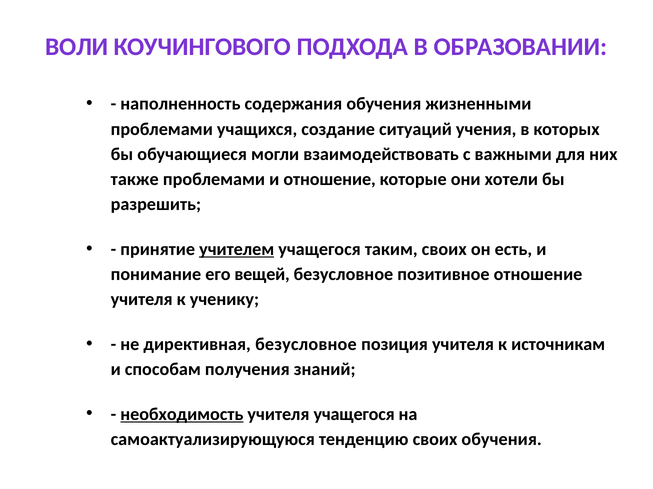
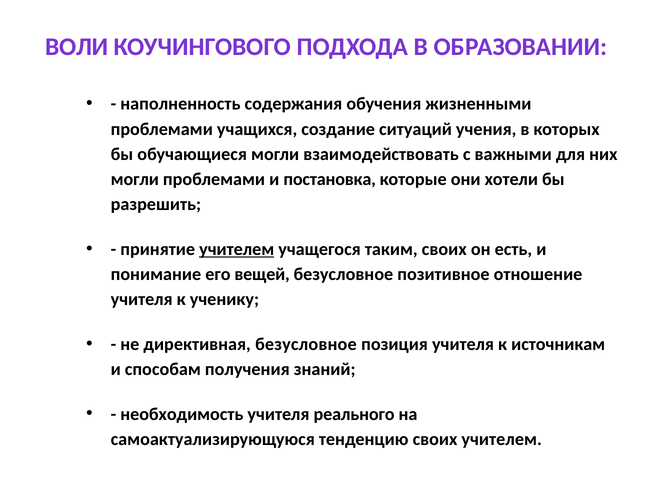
также: также -> могли (135, 179)
и отношение: отношение -> постановка (330, 179)
необходимость underline: present -> none (182, 415)
учителя учащегося: учащегося -> реального (354, 415)
своих обучения: обучения -> учителем (502, 440)
